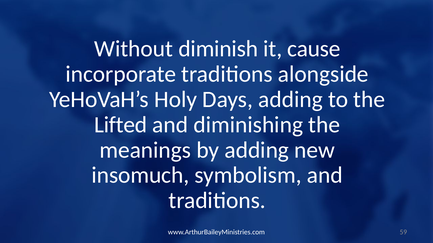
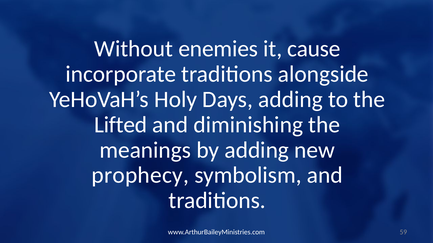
diminish: diminish -> enemies (218, 49)
insomuch: insomuch -> prophecy (140, 176)
